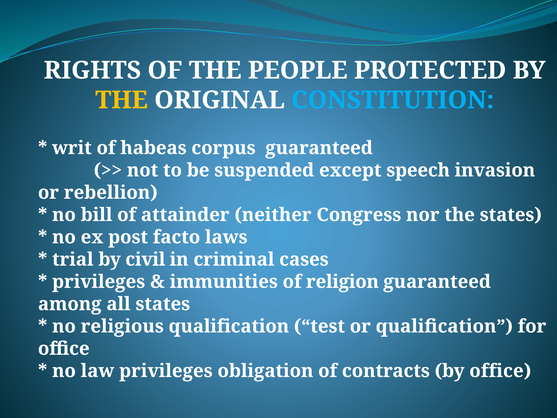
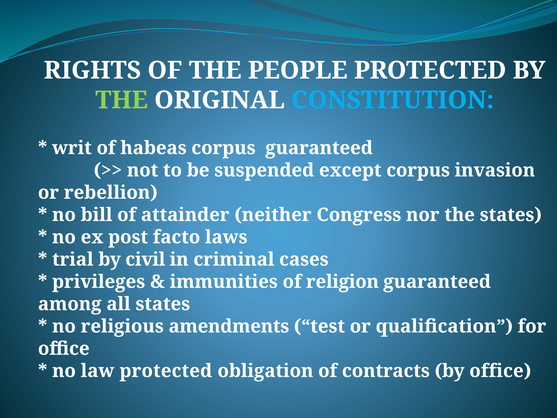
THE colour: yellow -> light green (122, 100)
except speech: speech -> corpus (418, 170)
religious qualification: qualification -> amendments (229, 326)
law privileges: privileges -> protected (166, 371)
